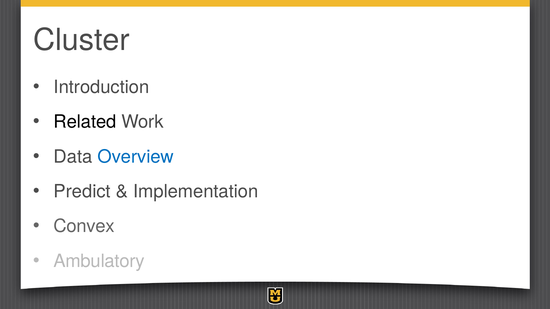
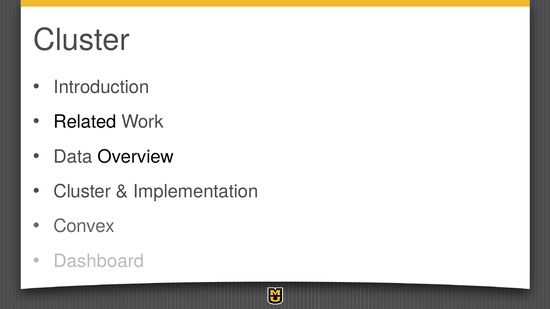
Overview colour: blue -> black (136, 157)
Predict: Predict -> Cluster (82, 192)
Ambulatory: Ambulatory -> Dashboard (99, 261)
